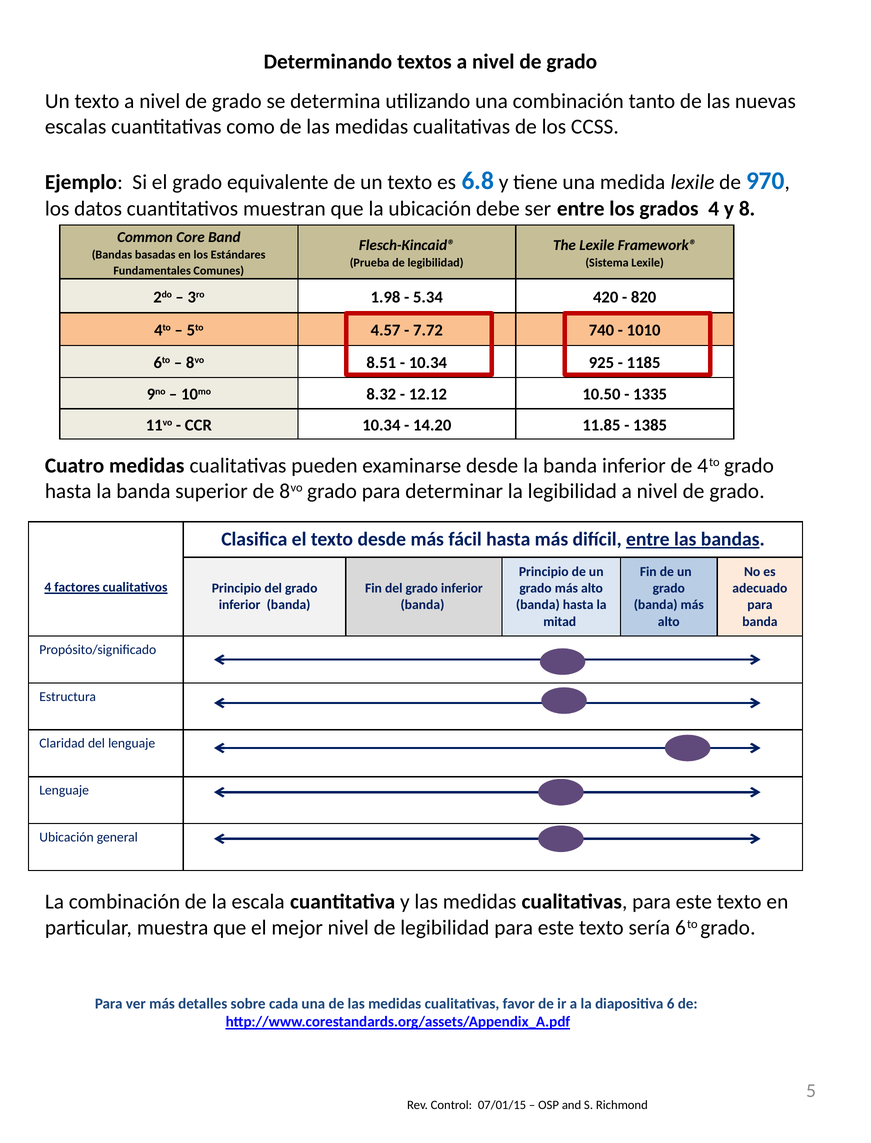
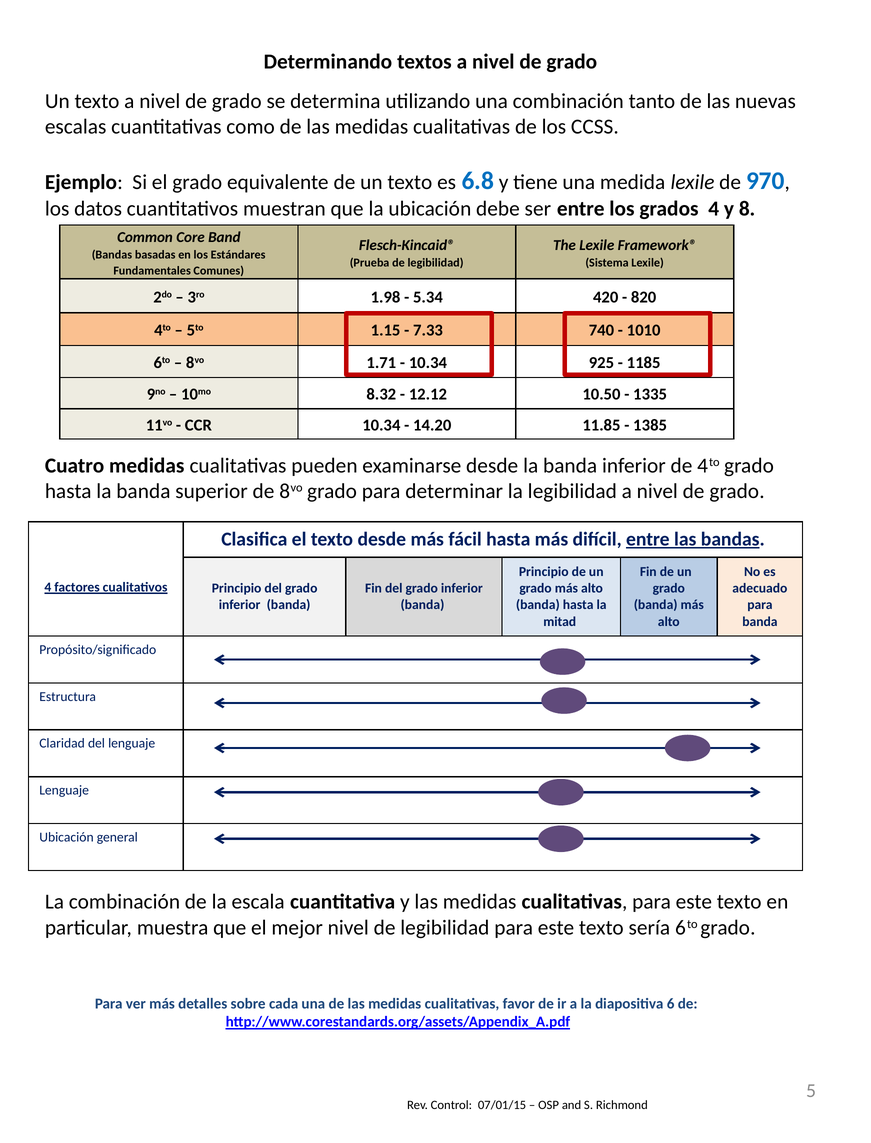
4.57: 4.57 -> 1.15 (386, 330)
7.72: 7.72 -> 7.33 (428, 330)
8.51: 8.51 -> 1.71 (381, 363)
